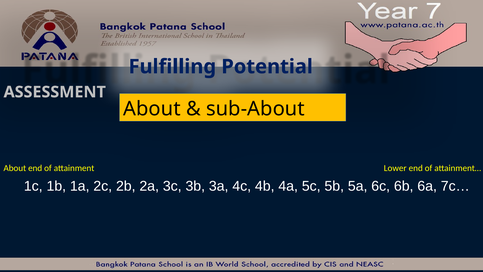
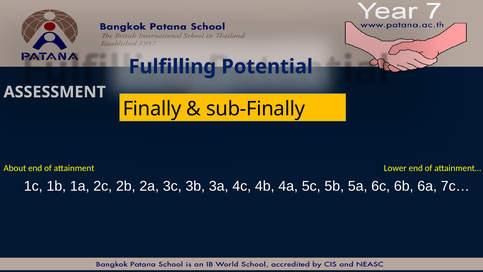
About: About -> Finally (152, 109)
sub-About: sub-About -> sub-Finally (256, 109)
